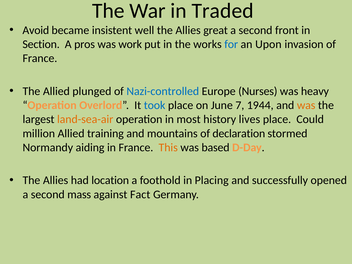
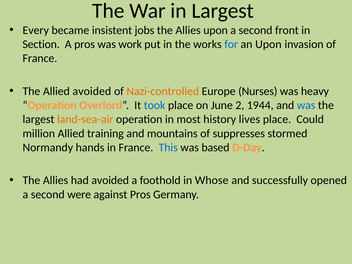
in Traded: Traded -> Largest (223, 11)
Avoid: Avoid -> Every (36, 30)
well: well -> jobs (144, 30)
Allies great: great -> upon (216, 30)
Allied plunged: plunged -> avoided (92, 91)
Nazi-controlled colour: blue -> orange (163, 91)
7: 7 -> 2 (240, 105)
was colour: orange -> blue (306, 105)
declaration: declaration -> suppresses (239, 133)
aiding: aiding -> hands (90, 147)
This colour: orange -> blue (168, 147)
had location: location -> avoided (110, 180)
Placing: Placing -> Whose (212, 180)
mass: mass -> were (79, 194)
against Fact: Fact -> Pros (140, 194)
